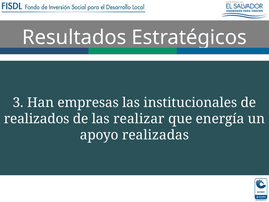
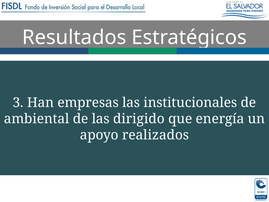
realizados: realizados -> ambiental (37, 119)
realizar: realizar -> dirigido (139, 119)
realizadas: realizadas -> realizados (155, 135)
